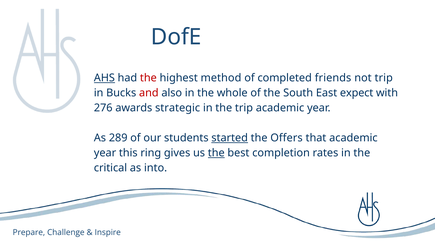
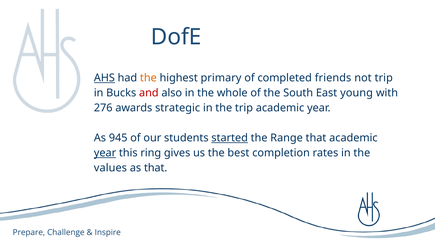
the colour: red -> orange (148, 78)
method: method -> primary (221, 78)
expect: expect -> young (357, 93)
289: 289 -> 945 (118, 138)
Offers: Offers -> Range (287, 138)
year underline: none -> present (105, 153)
the underline: present -> none (216, 153)
critical: critical -> values (110, 168)
as into: into -> that (156, 168)
